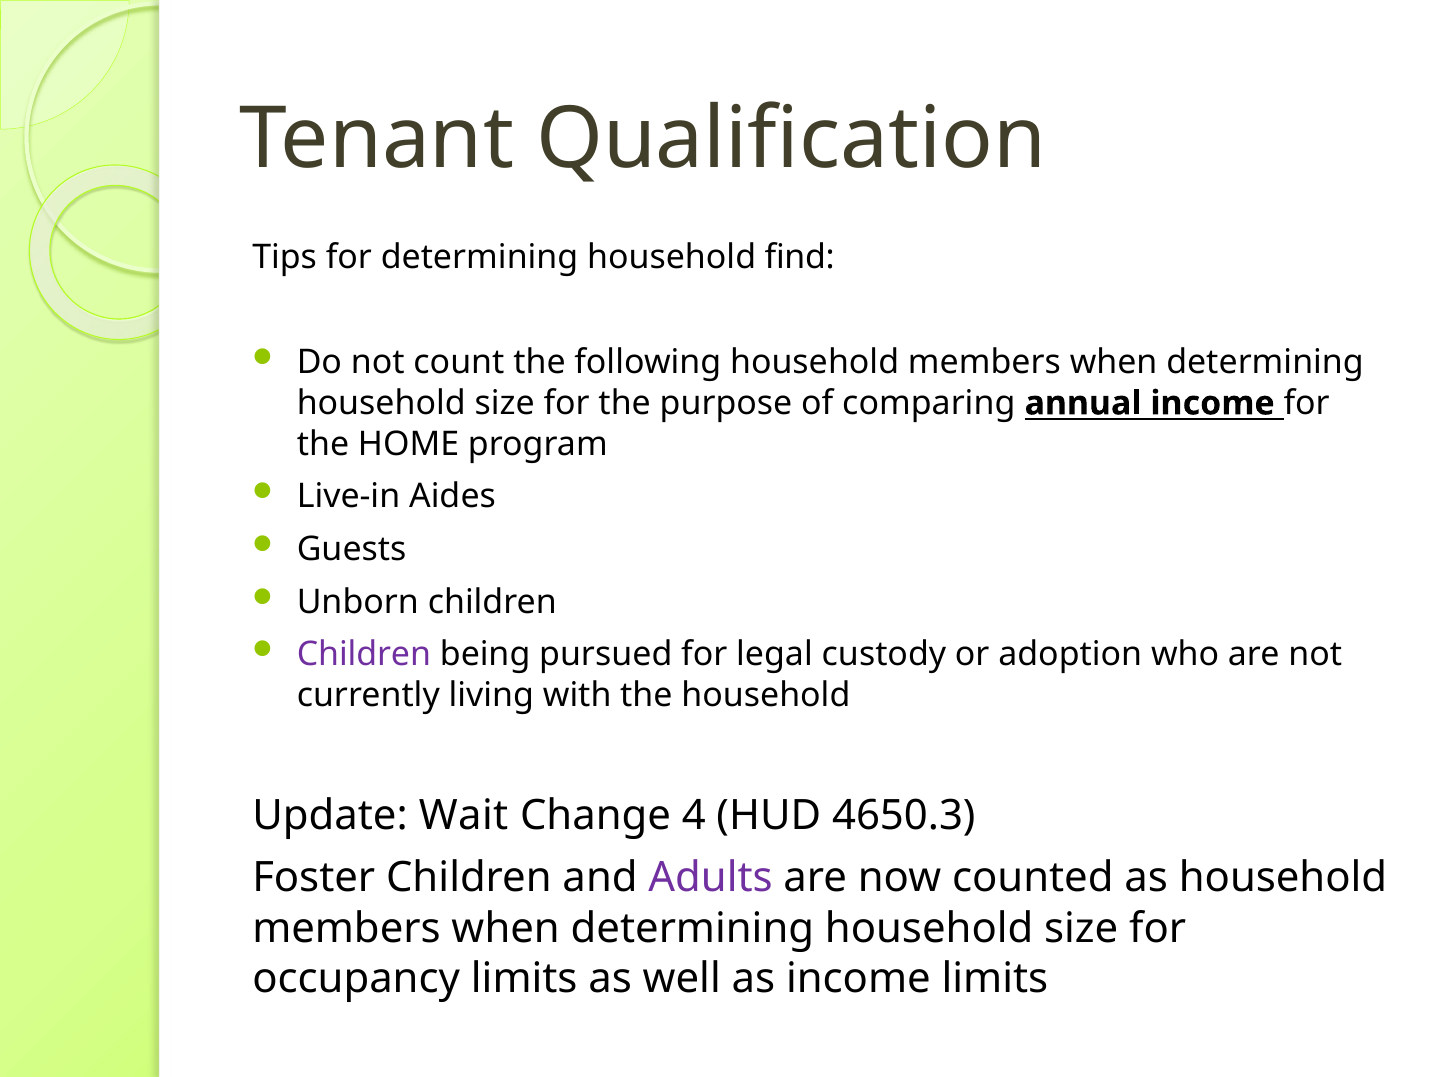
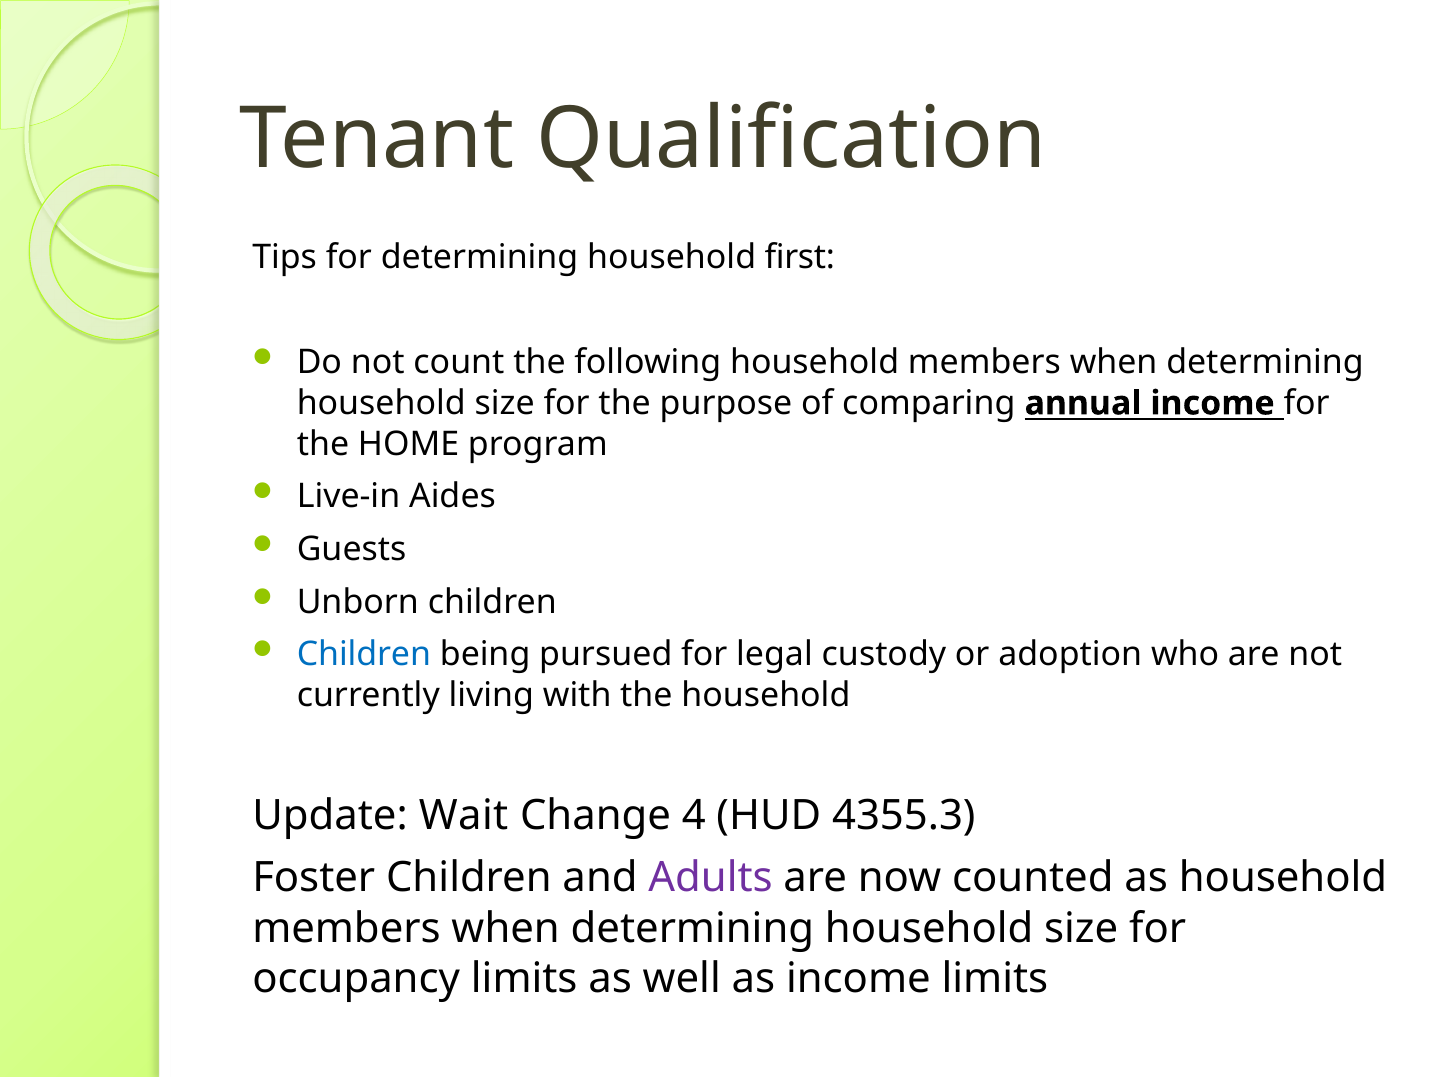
find: find -> first (800, 257)
Children colour: purple -> blue (364, 654)
4650.3: 4650.3 -> 4355.3 (904, 815)
